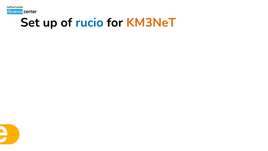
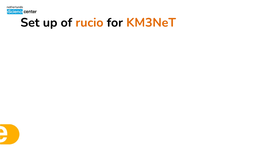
rucio colour: blue -> orange (89, 23)
